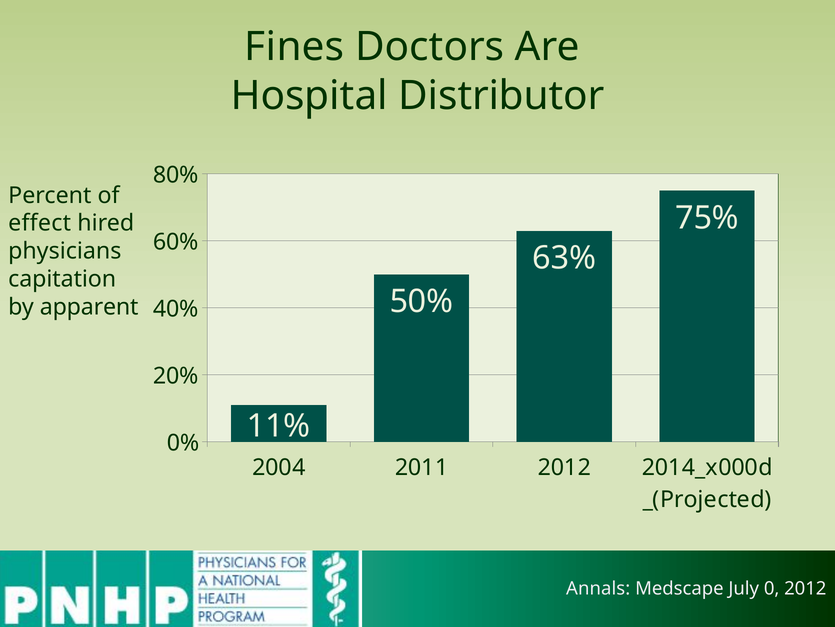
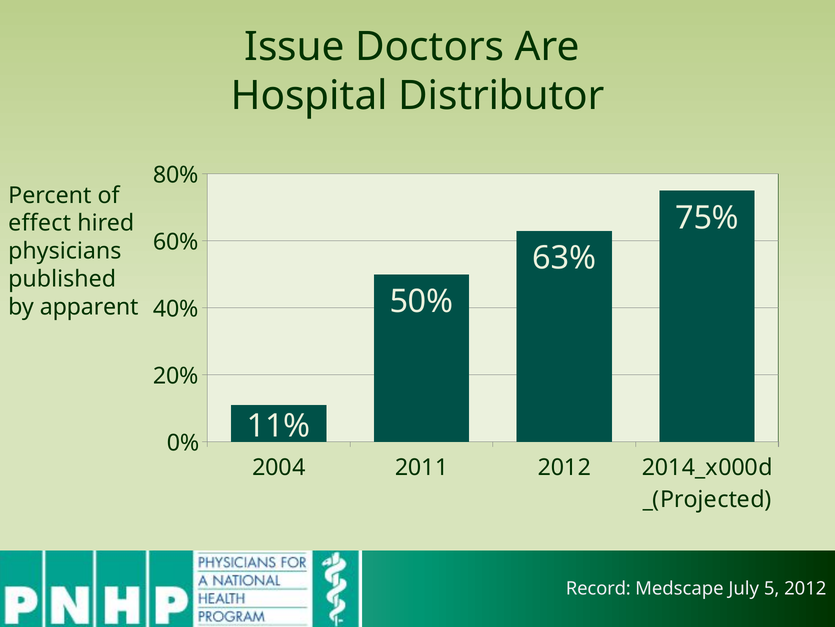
Fines: Fines -> Issue (295, 47)
capitation: capitation -> published (62, 279)
Annals: Annals -> Record (598, 588)
0: 0 -> 5 (772, 588)
